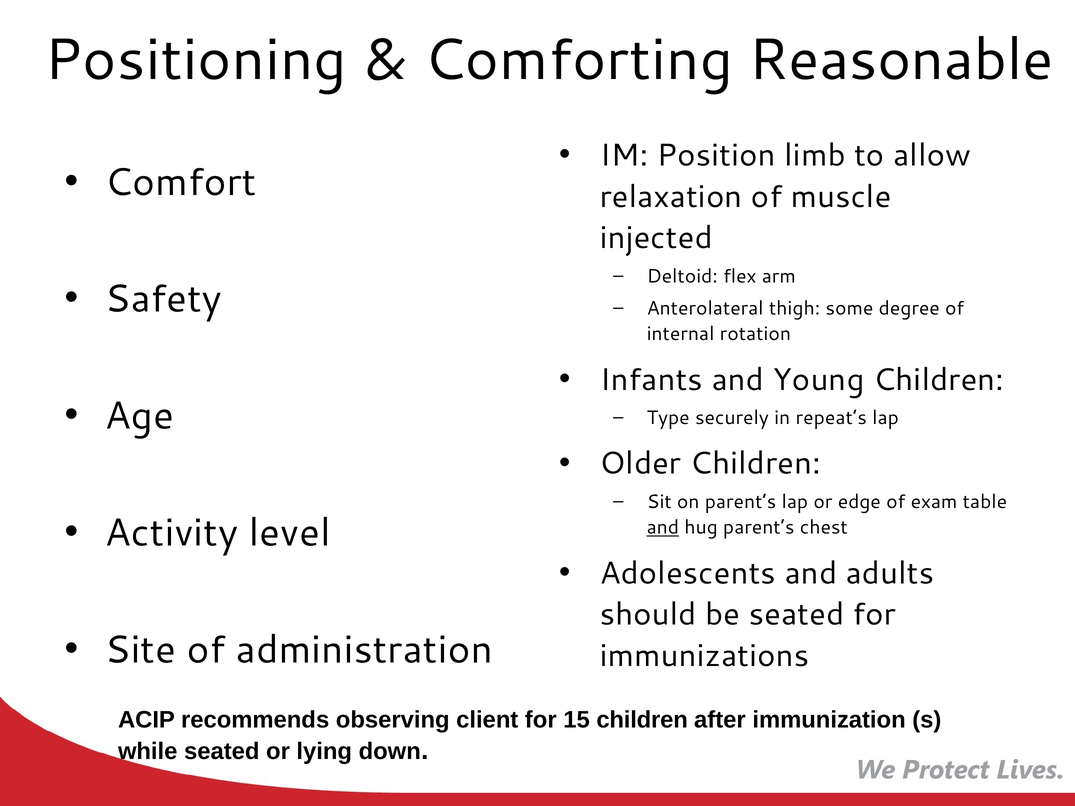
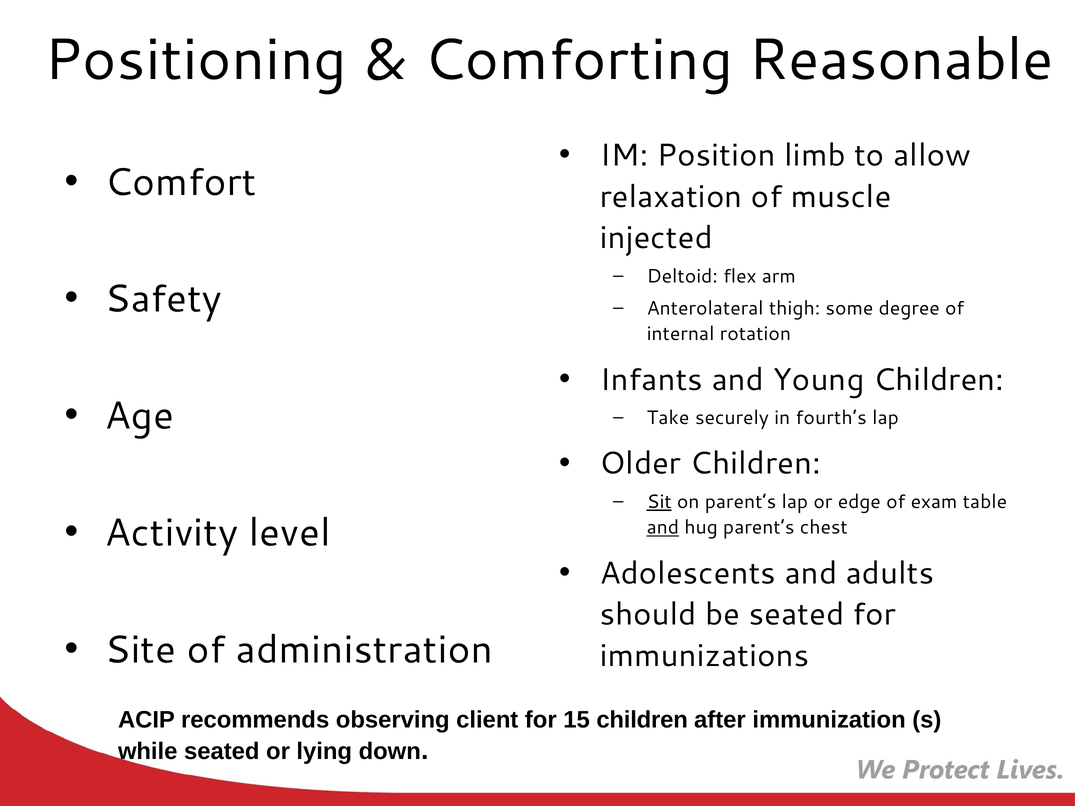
Type: Type -> Take (668, 418)
repeat’s: repeat’s -> fourth’s (831, 418)
Sit underline: none -> present (659, 502)
